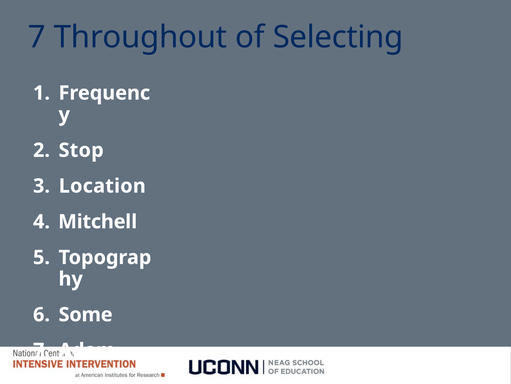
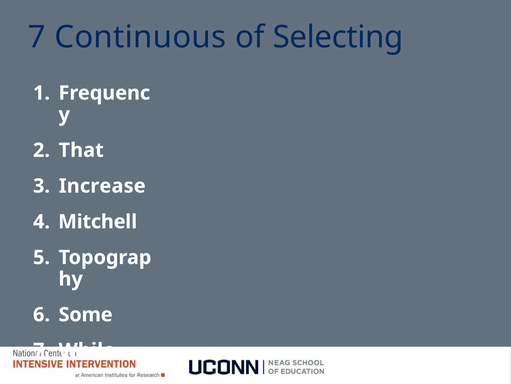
Throughout: Throughout -> Continuous (140, 37)
Stop: Stop -> That (81, 150)
Location: Location -> Increase (102, 186)
Adam: Adam -> While (87, 350)
